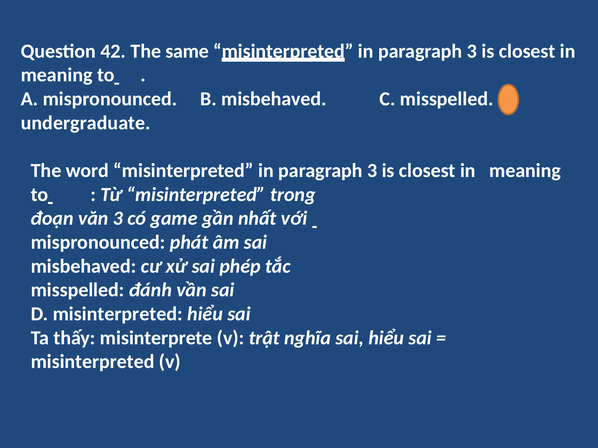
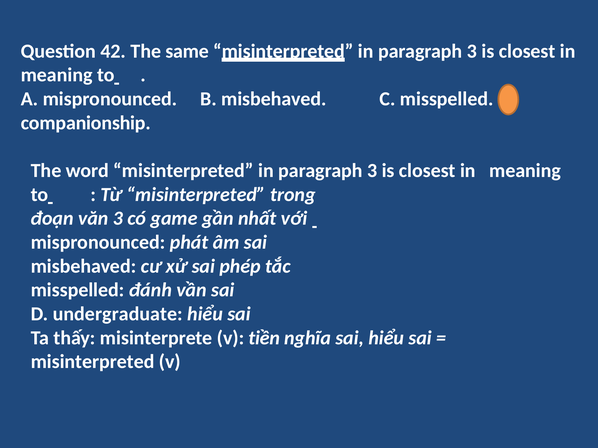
undergraduate: undergraduate -> companionship (86, 123)
D misinterpreted: misinterpreted -> undergraduate (118, 314)
trật: trật -> tiền (264, 338)
